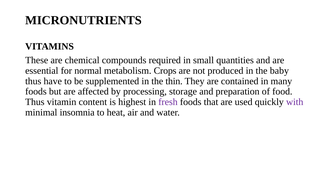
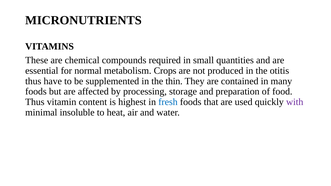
baby: baby -> otitis (279, 71)
fresh colour: purple -> blue (168, 102)
insomnia: insomnia -> insoluble (77, 112)
